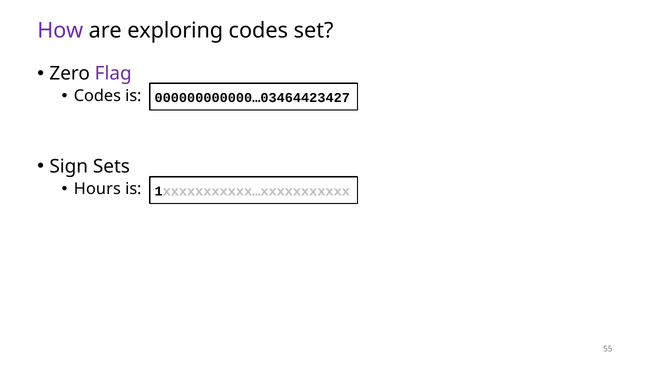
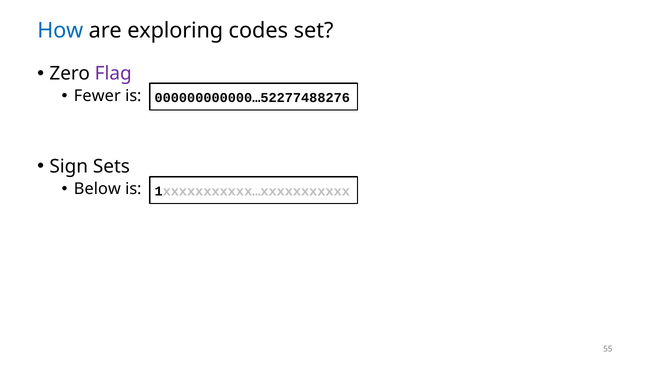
How colour: purple -> blue (60, 30)
Codes: Codes -> Fewer (97, 96)
000000000000…03464423427: 000000000000…03464423427 -> 000000000000…52277488276 (252, 97)
Hours: Hours -> Below (97, 189)
